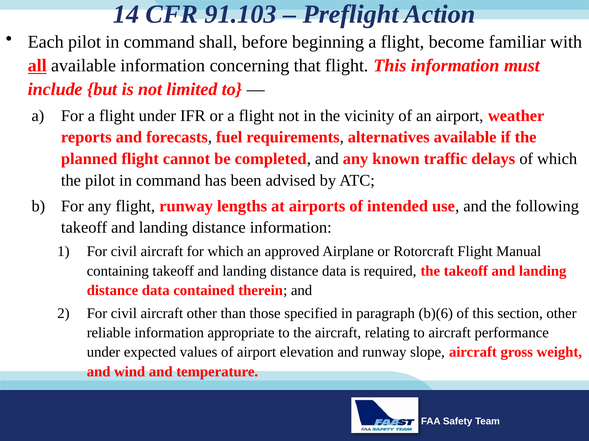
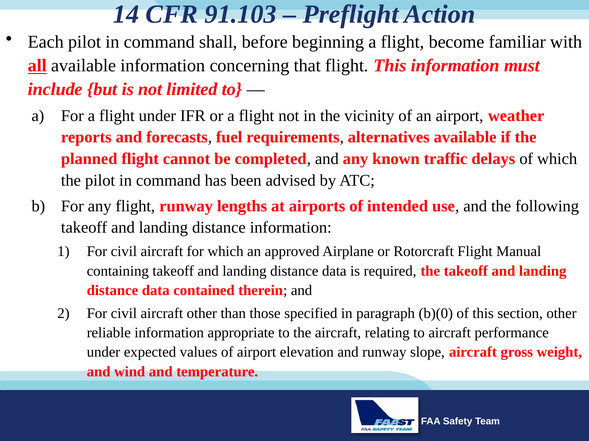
b)(6: b)(6 -> b)(0 (436, 314)
